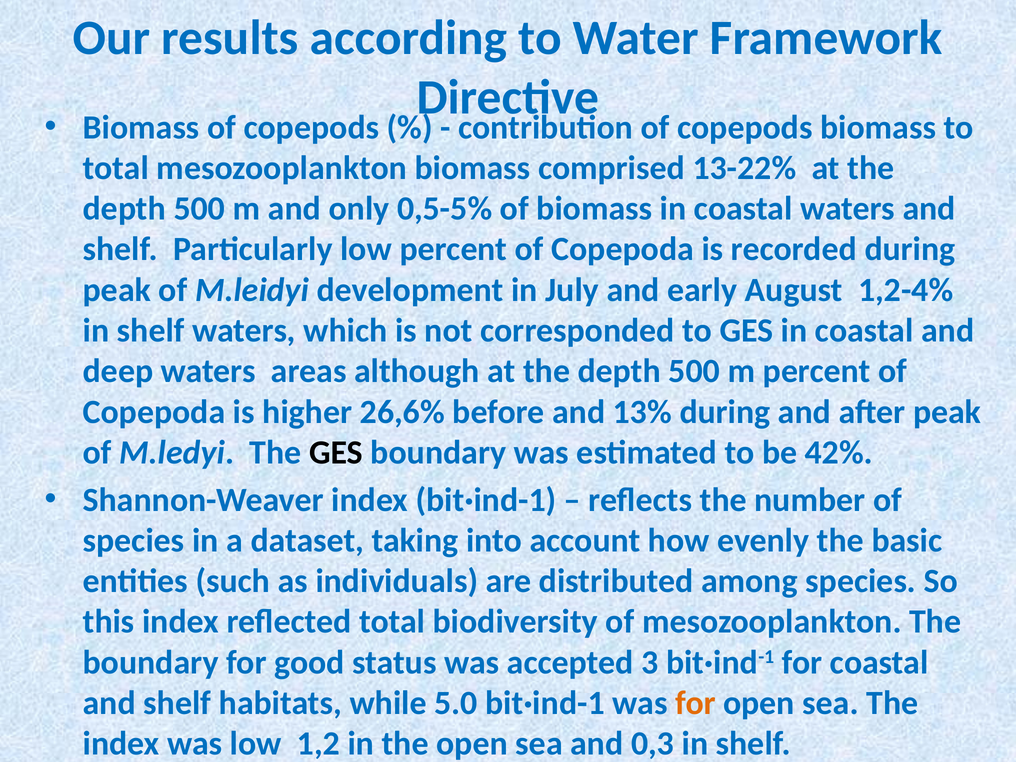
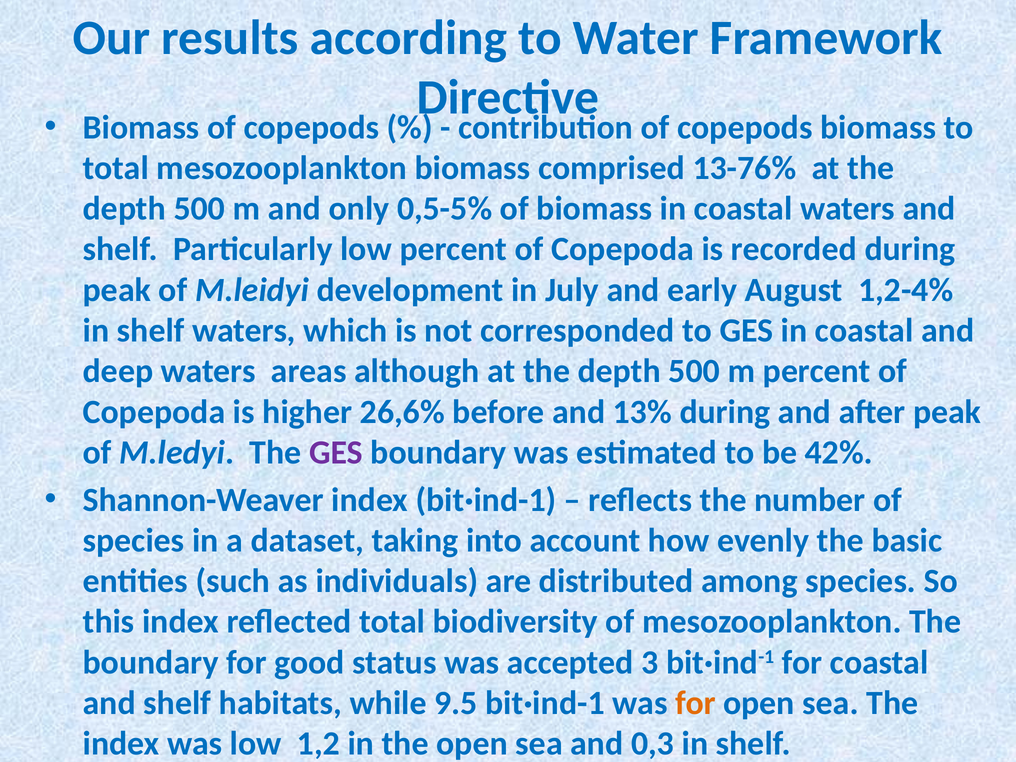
13-22%: 13-22% -> 13-76% (744, 168)
GES colour: black -> purple (336, 452)
5.0: 5.0 -> 9.5 (456, 703)
